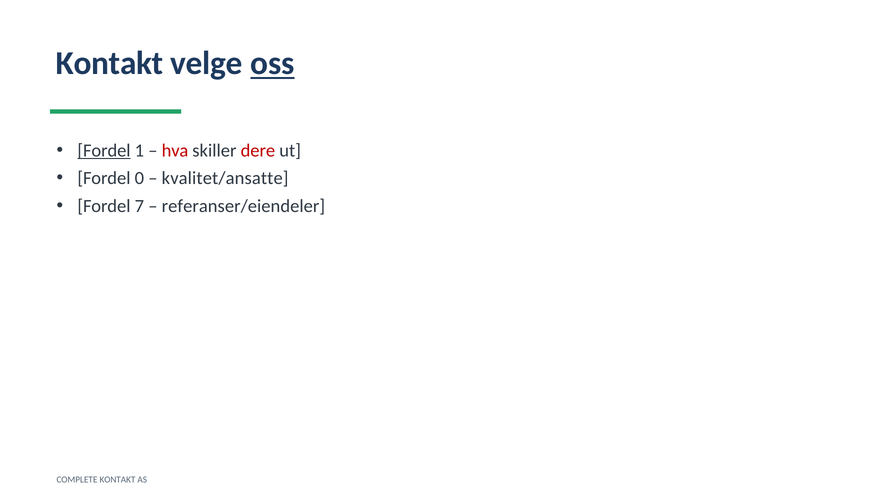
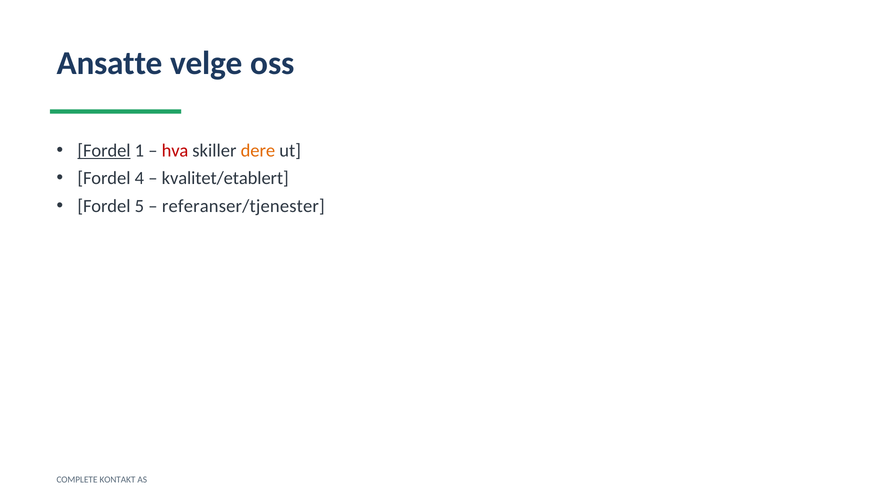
Kontakt: Kontakt -> Ansatte (110, 63)
oss underline: present -> none (272, 63)
dere colour: red -> orange (258, 151)
0: 0 -> 4 (139, 178)
kvalitet/ansatte: kvalitet/ansatte -> kvalitet/etablert (225, 178)
7: 7 -> 5 (139, 206)
referanser/eiendeler: referanser/eiendeler -> referanser/tjenester (243, 206)
